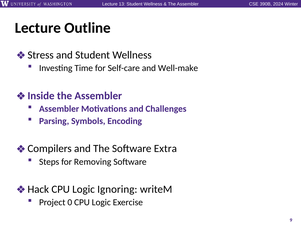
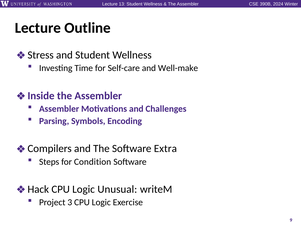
Removing: Removing -> Condition (93, 162)
Ignoring: Ignoring -> Unusual (117, 189)
0: 0 -> 3 (70, 202)
